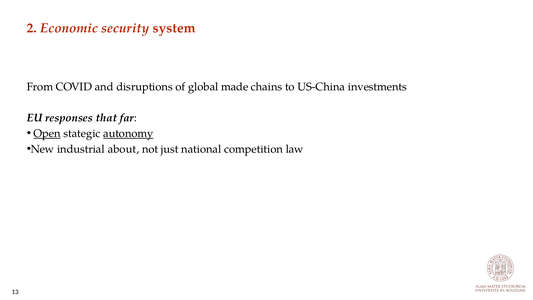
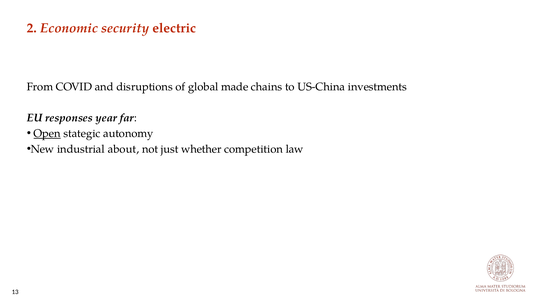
system: system -> electric (174, 28)
that: that -> year (106, 118)
autonomy underline: present -> none (128, 133)
national: national -> whether (201, 149)
